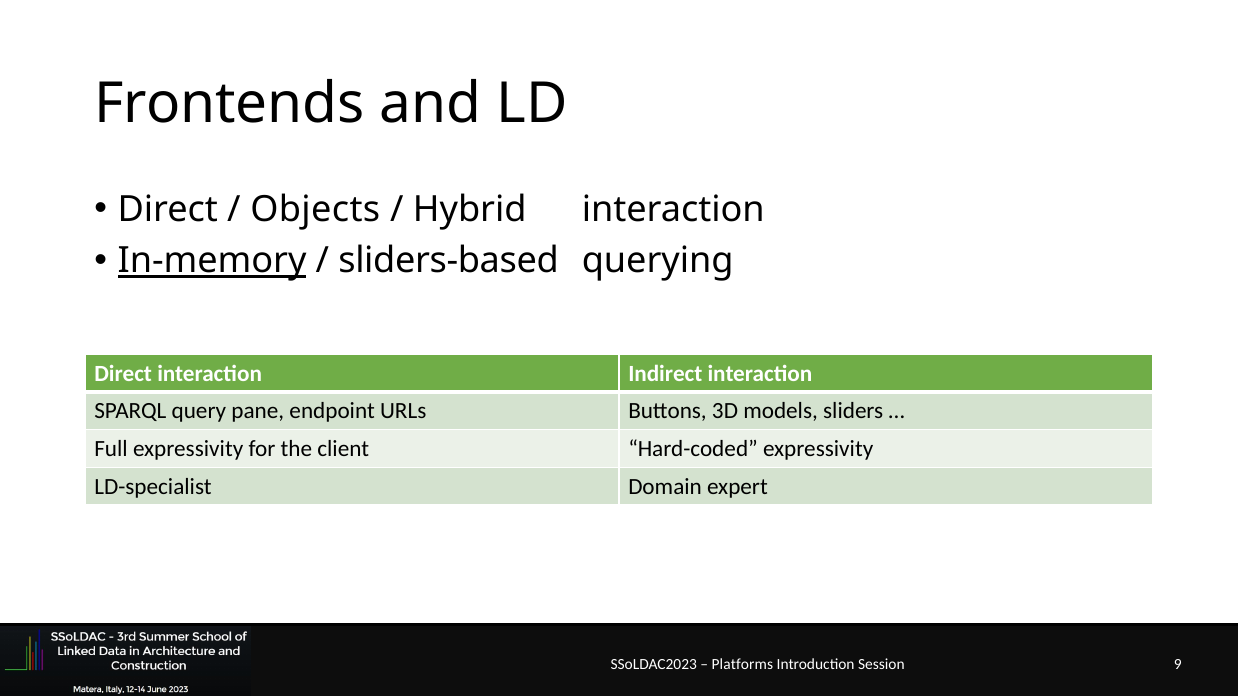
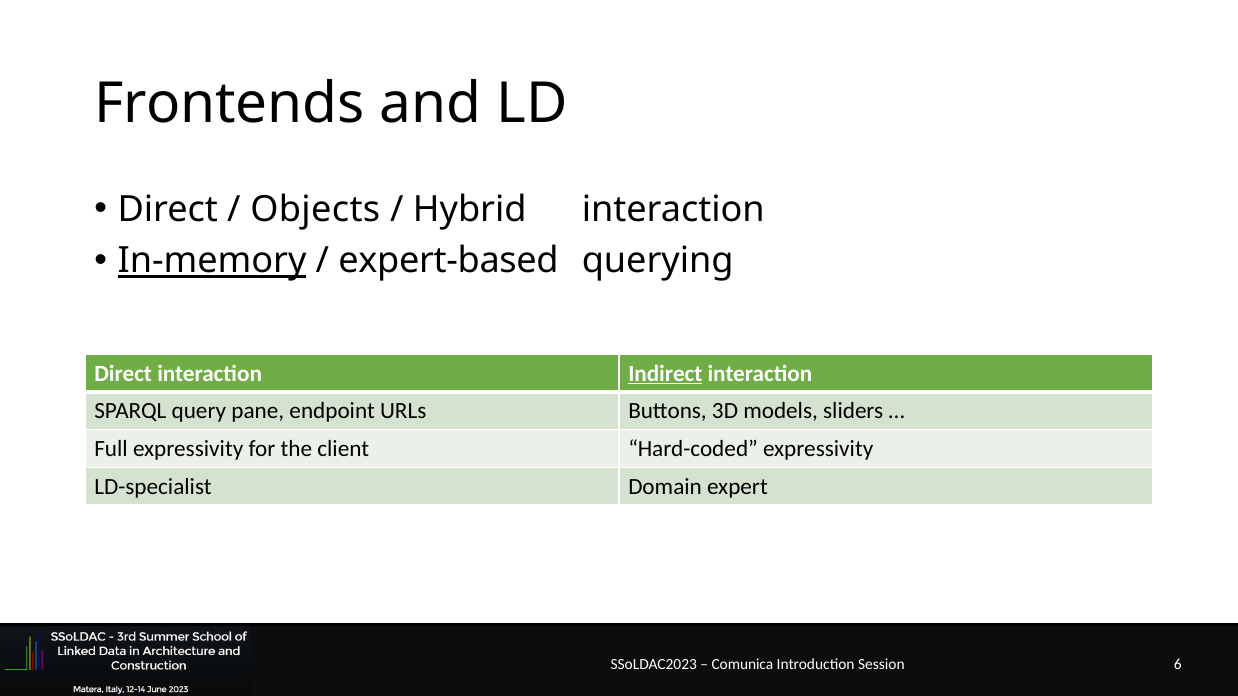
sliders-based: sliders-based -> expert-based (449, 261)
Indirect underline: none -> present (665, 374)
Platforms: Platforms -> Comunica (742, 665)
9: 9 -> 6 (1178, 665)
